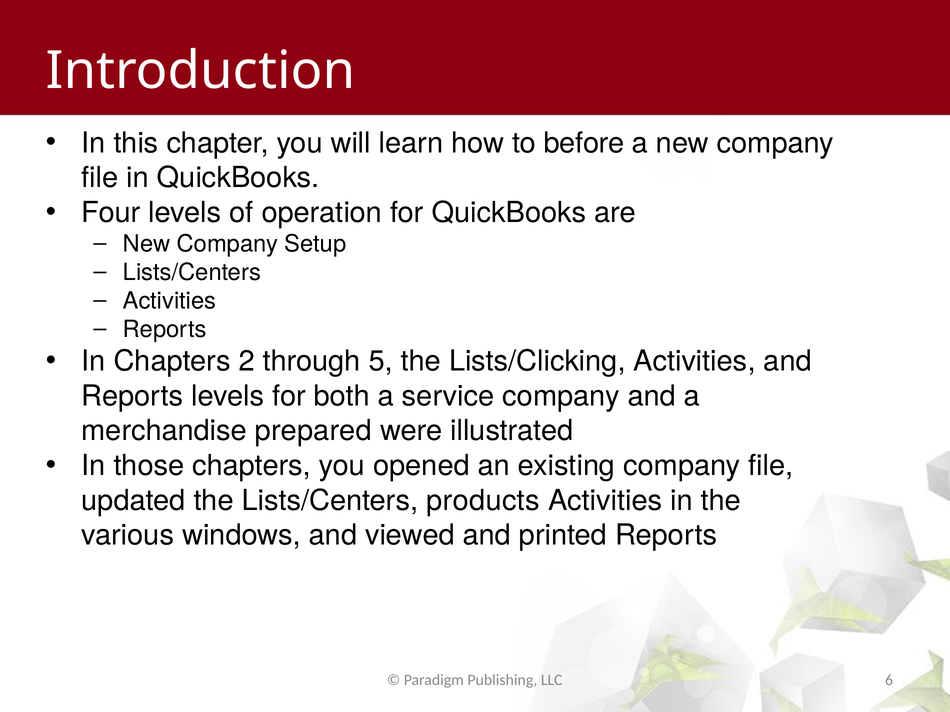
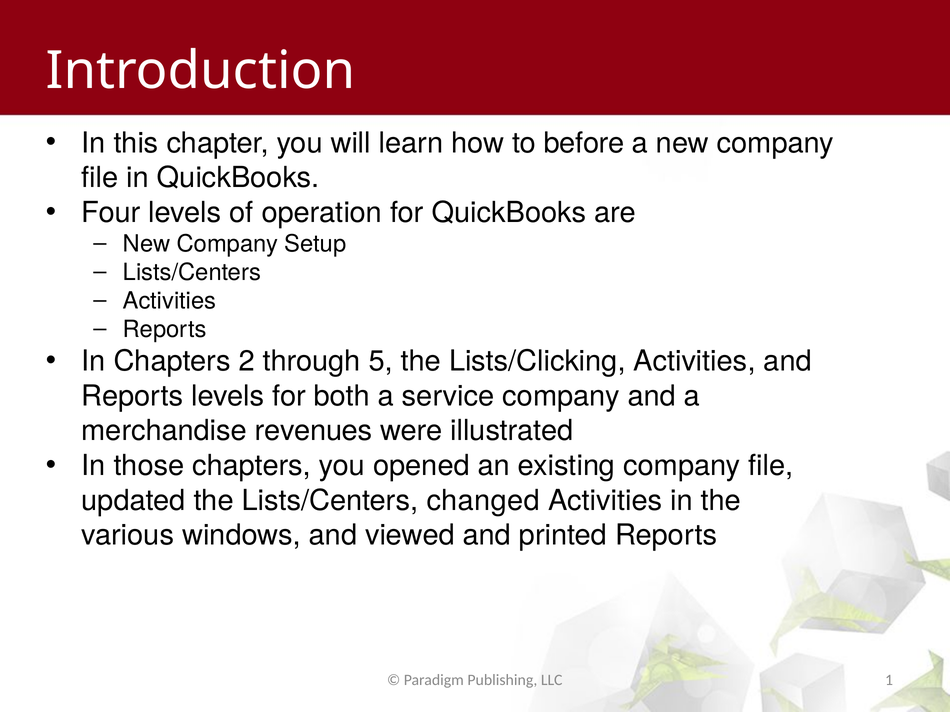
prepared: prepared -> revenues (314, 431)
products: products -> changed (483, 501)
6: 6 -> 1 (889, 680)
